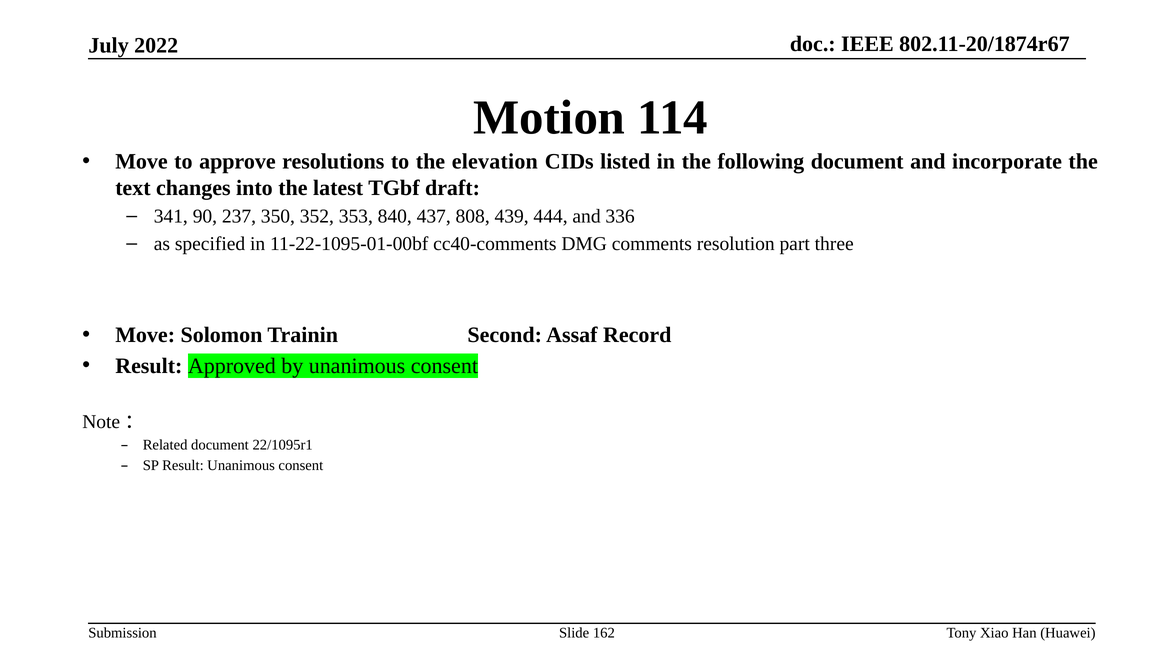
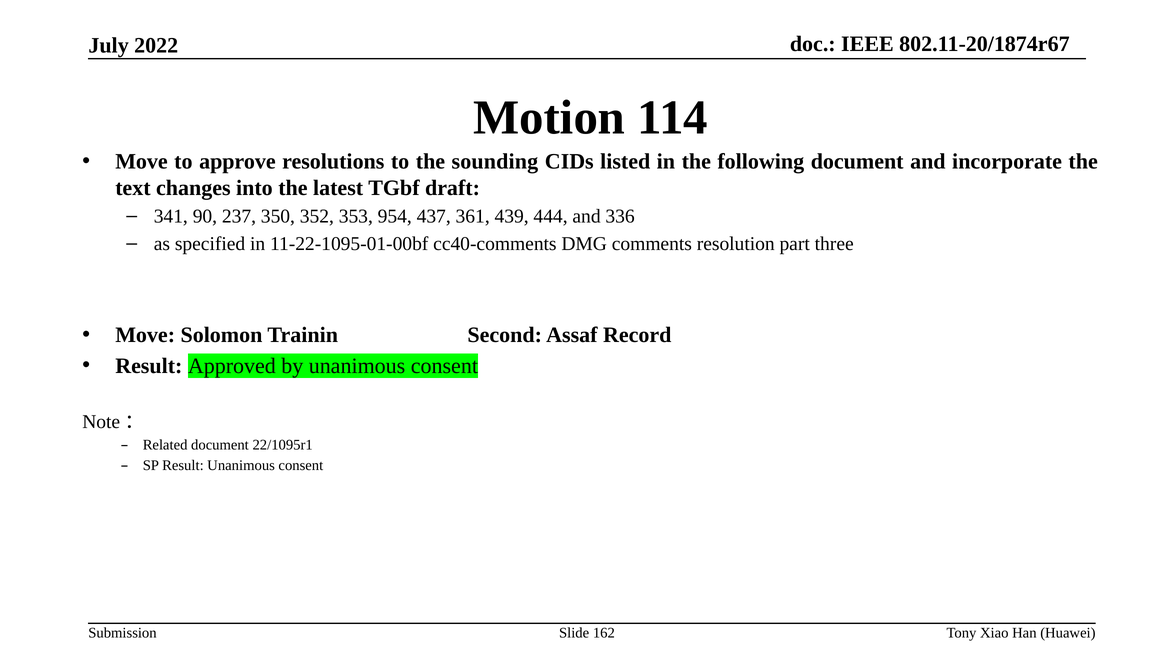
elevation: elevation -> sounding (495, 162)
840: 840 -> 954 (395, 217)
808: 808 -> 361 (473, 217)
